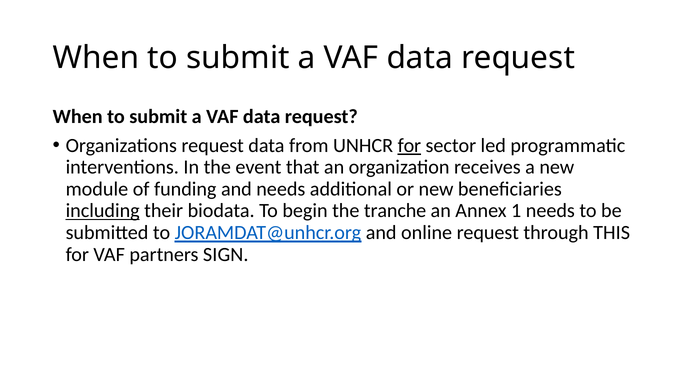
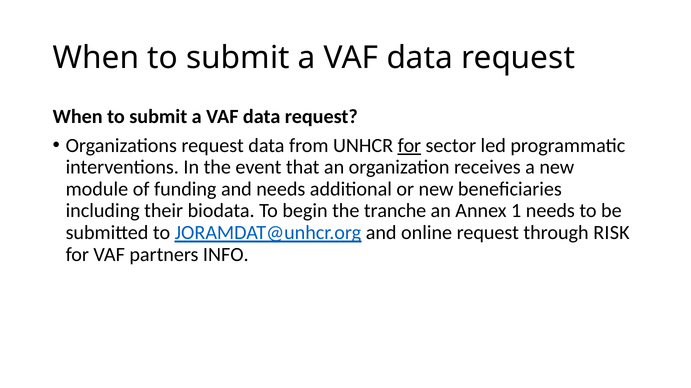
including underline: present -> none (103, 211)
THIS: THIS -> RISK (612, 233)
SIGN: SIGN -> INFO (226, 255)
